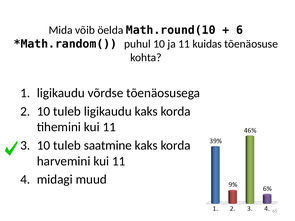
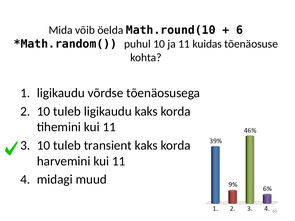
saatmine: saatmine -> transient (108, 146)
